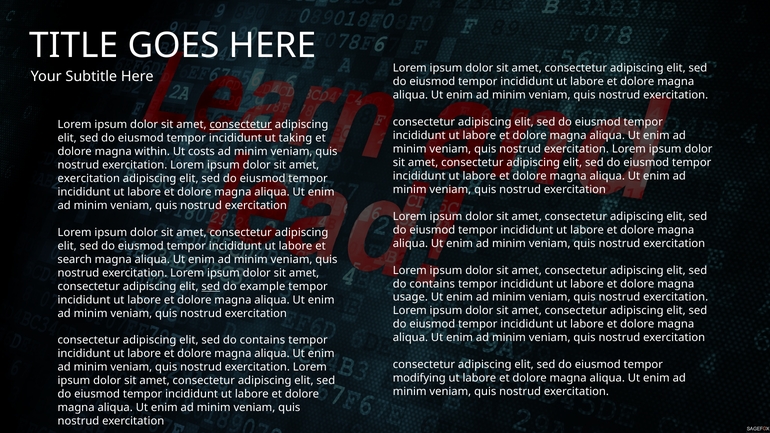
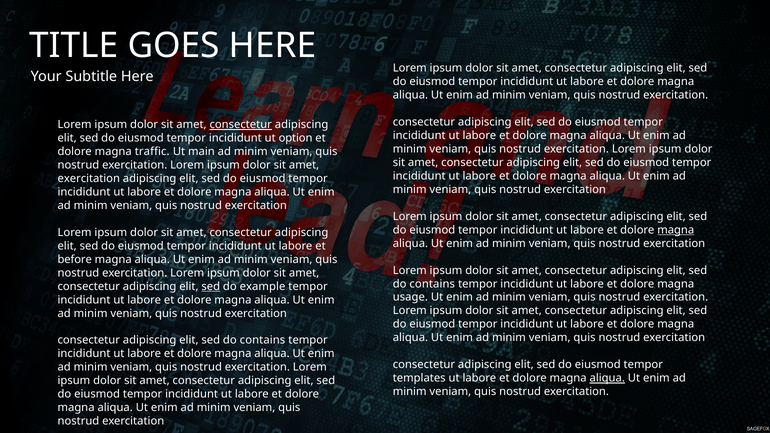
taking: taking -> option (296, 138)
within: within -> traffic (152, 152)
costs: costs -> main (201, 152)
magna underline: none -> present (676, 230)
search: search -> before (75, 259)
modifying: modifying -> templates (419, 378)
aliqua underline: none -> present (607, 378)
